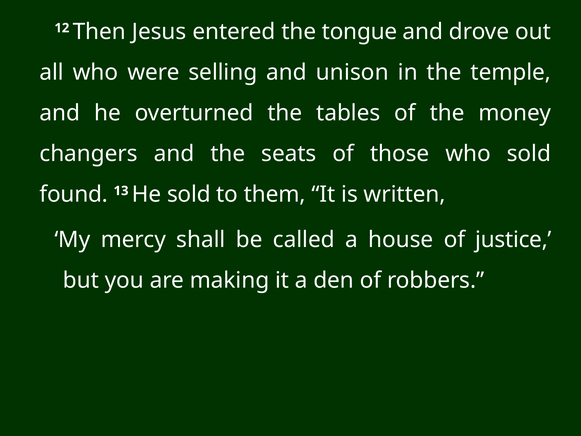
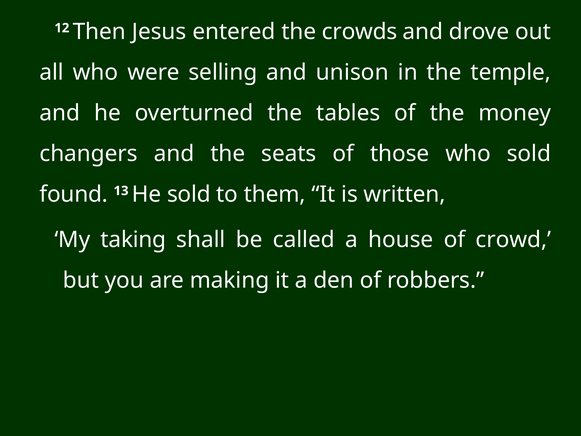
tongue: tongue -> crowds (360, 32)
mercy: mercy -> taking (133, 240)
justice: justice -> crowd (513, 240)
